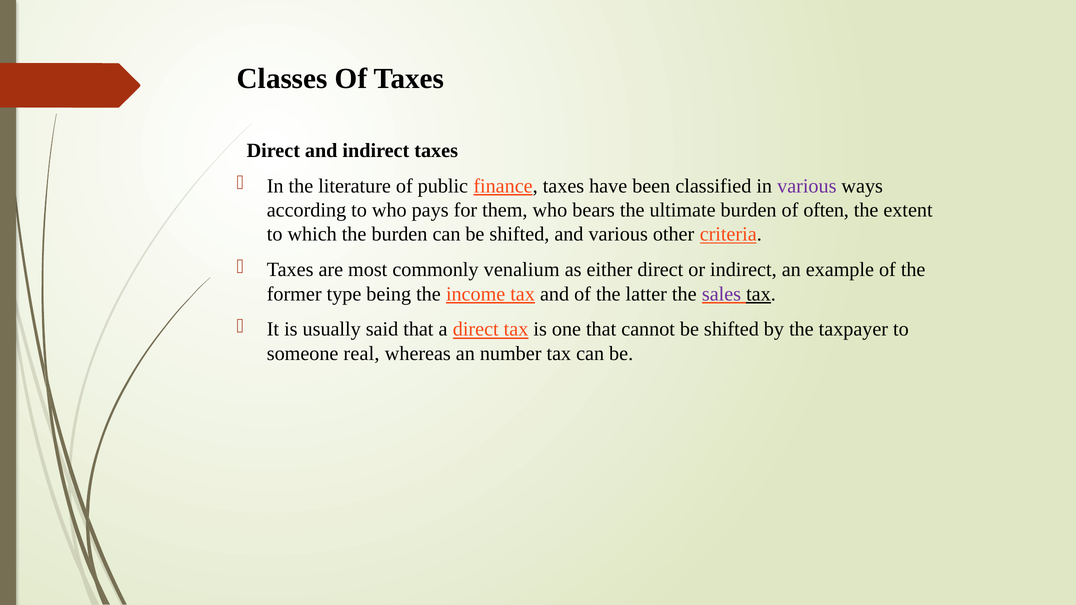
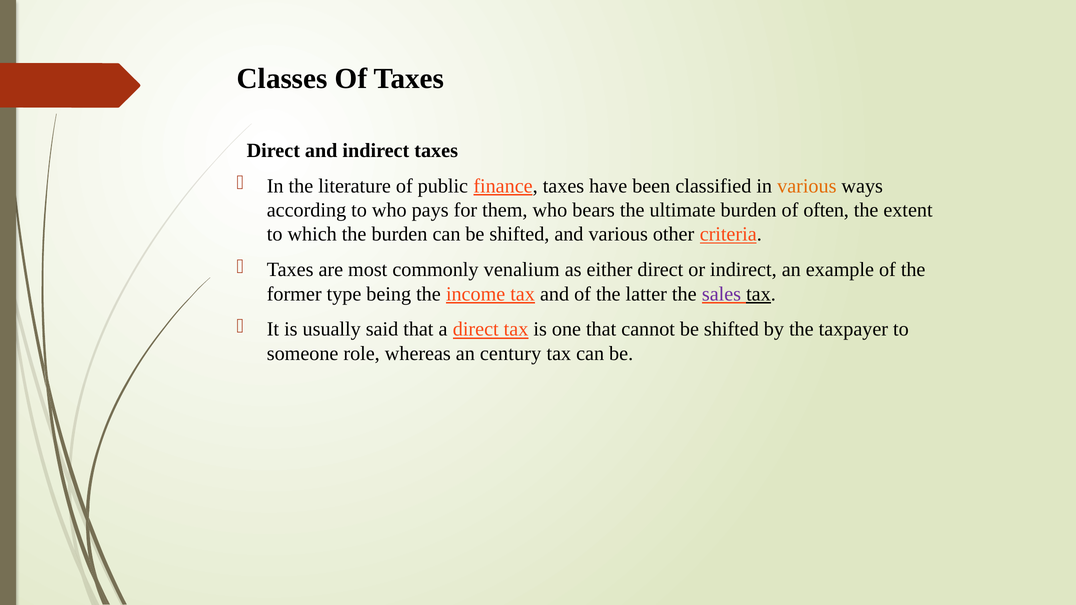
various colour: purple -> orange (807, 186)
real: real -> role (362, 354)
number: number -> century (511, 354)
